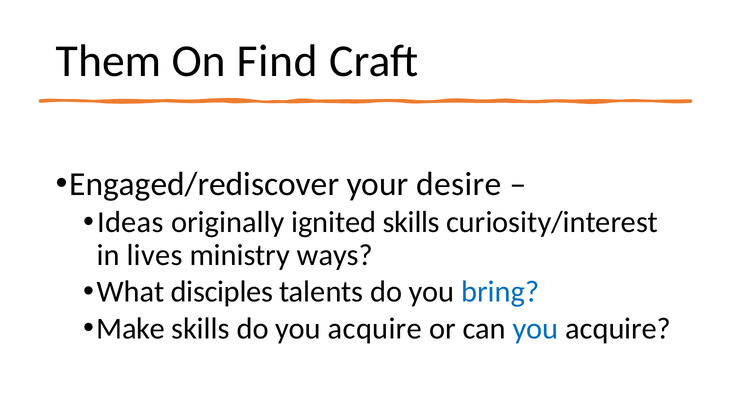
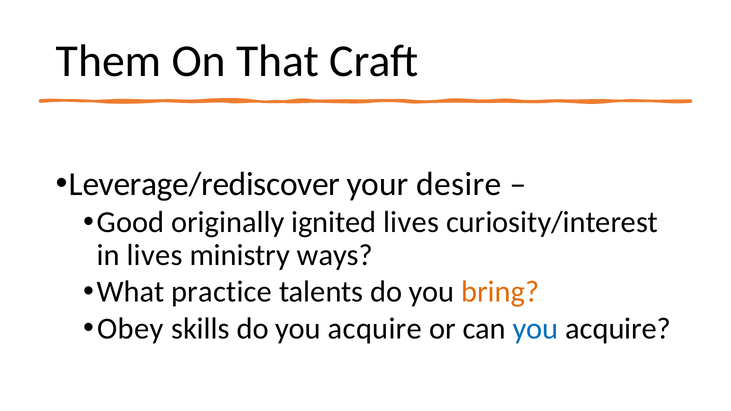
Find: Find -> That (278, 61)
Engaged/rediscover: Engaged/rediscover -> Leverage/rediscover (204, 184)
Ideas: Ideas -> Good (131, 222)
ignited skills: skills -> lives (411, 222)
disciples: disciples -> practice (222, 292)
bring colour: blue -> orange (500, 292)
Make: Make -> Obey (130, 329)
